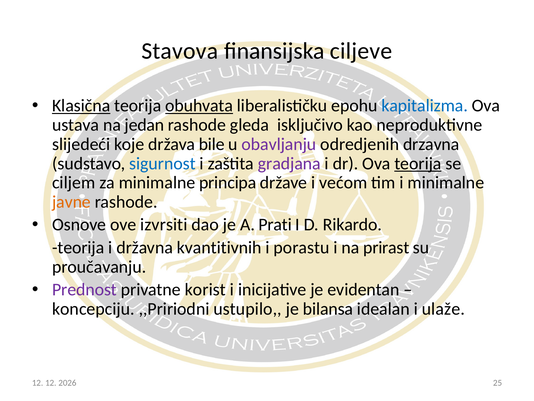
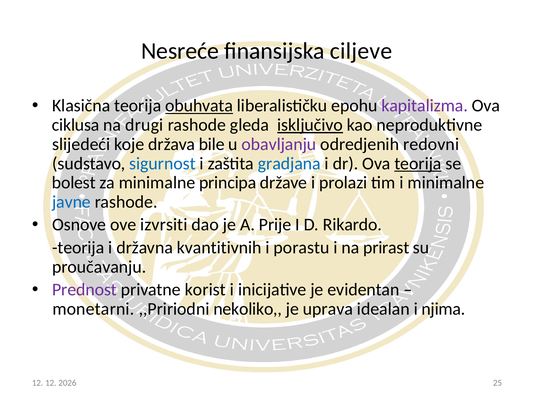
Stavova: Stavova -> Nesreće (180, 51)
Klasična underline: present -> none (81, 106)
kapitalizma colour: blue -> purple (425, 106)
ustava: ustava -> ciklusa (76, 125)
jedan: jedan -> drugi (144, 125)
isključivo underline: none -> present (310, 125)
drzavna: drzavna -> redovni (431, 144)
gradjana colour: purple -> blue (289, 163)
ciljem: ciljem -> bolest (74, 182)
većom: većom -> prolazi (343, 182)
javne colour: orange -> blue (71, 202)
Prati: Prati -> Prije (275, 224)
koncepciju: koncepciju -> monetarni (93, 308)
ustupilo: ustupilo -> nekoliko (248, 308)
bilansa: bilansa -> uprava (328, 308)
ulaže: ulaže -> njima (443, 308)
